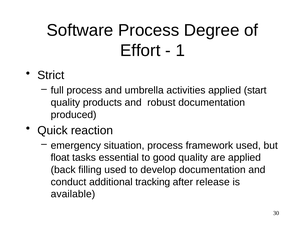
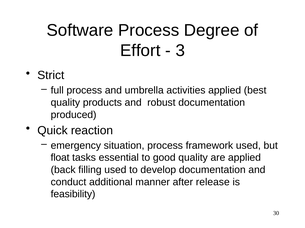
1: 1 -> 3 (180, 51)
start: start -> best (255, 91)
tracking: tracking -> manner (153, 183)
available: available -> feasibility (73, 195)
